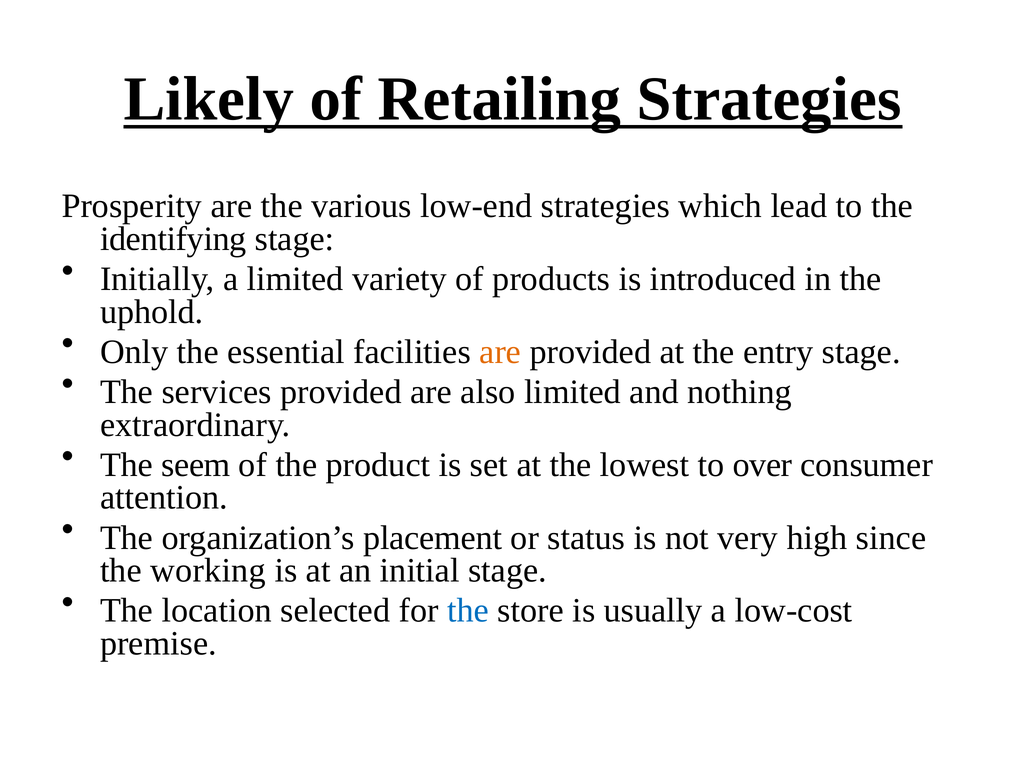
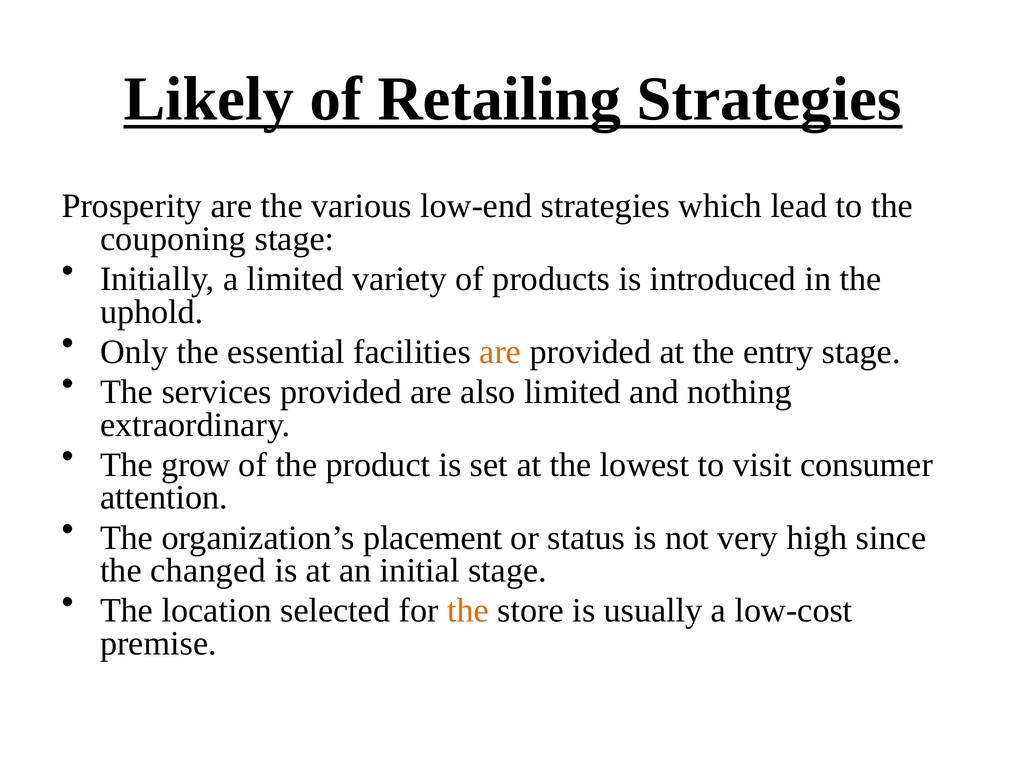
identifying: identifying -> couponing (173, 239)
seem: seem -> grow (196, 465)
over: over -> visit (762, 465)
working: working -> changed (208, 571)
the colour: blue -> orange (468, 611)
